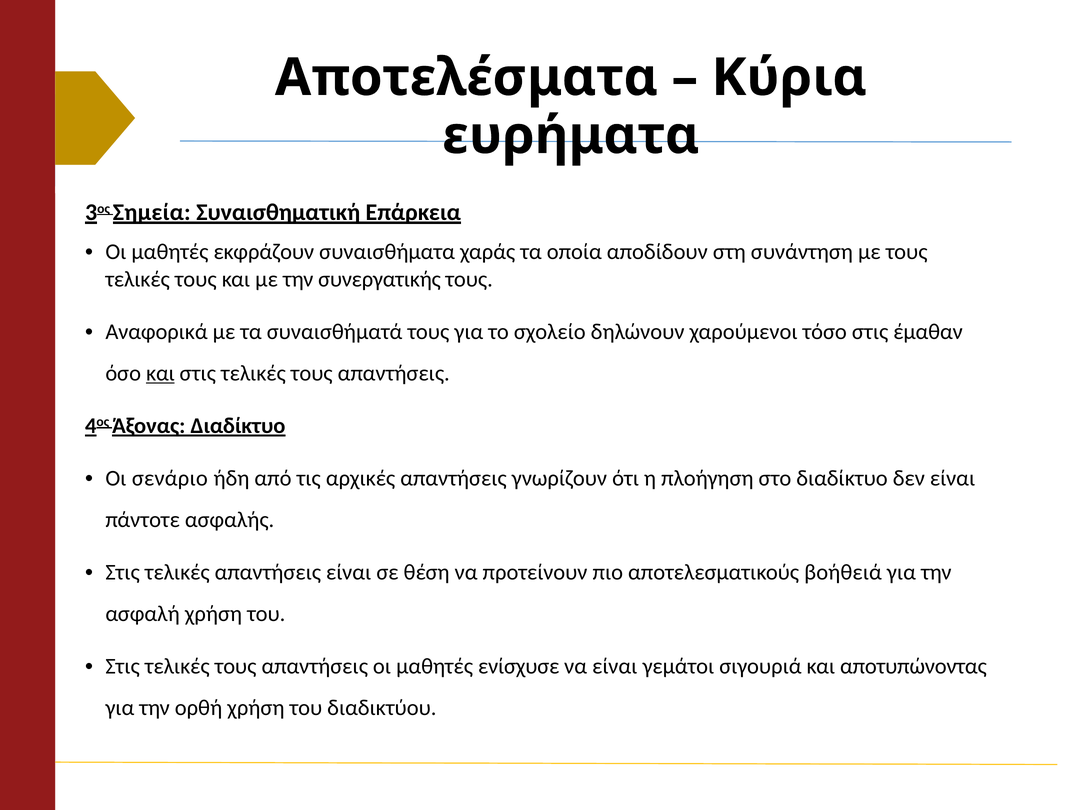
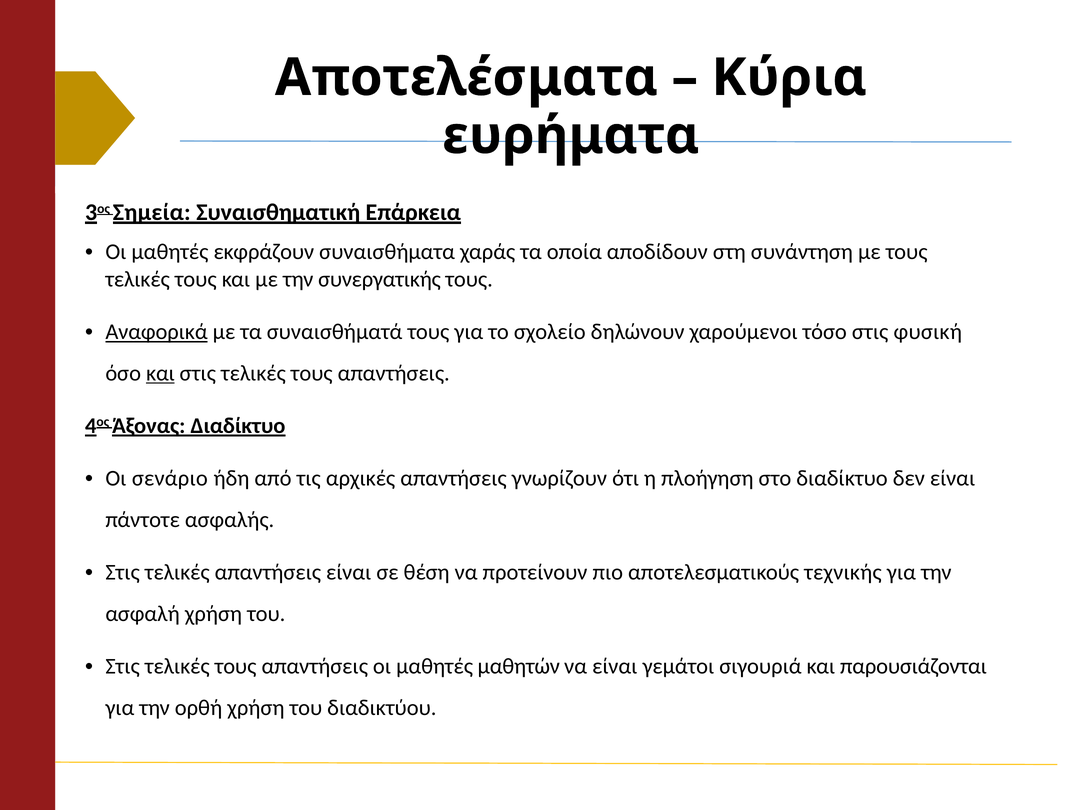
Αναφορικά underline: none -> present (157, 332)
έμαθαν: έμαθαν -> φυσική (928, 332)
βοήθειά: βοήθειά -> τεχνικής (843, 573)
ενίσχυσε: ενίσχυσε -> μαθητών (519, 667)
αποτυπώνοντας: αποτυπώνοντας -> παρουσιάζονται (913, 667)
